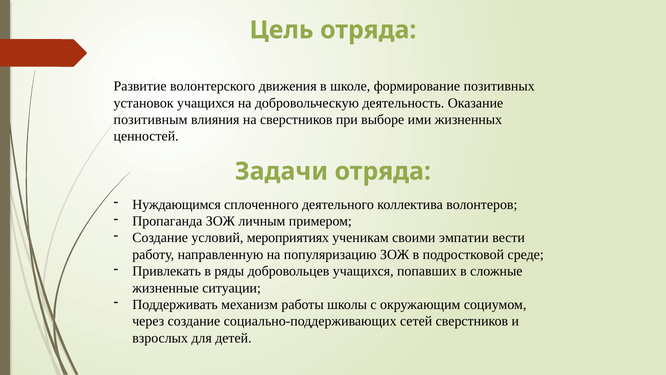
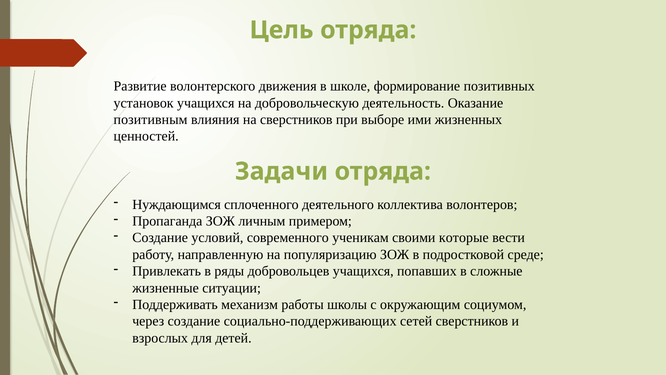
мероприятиях: мероприятиях -> современного (288, 238)
эмпатии: эмпатии -> которые (464, 238)
